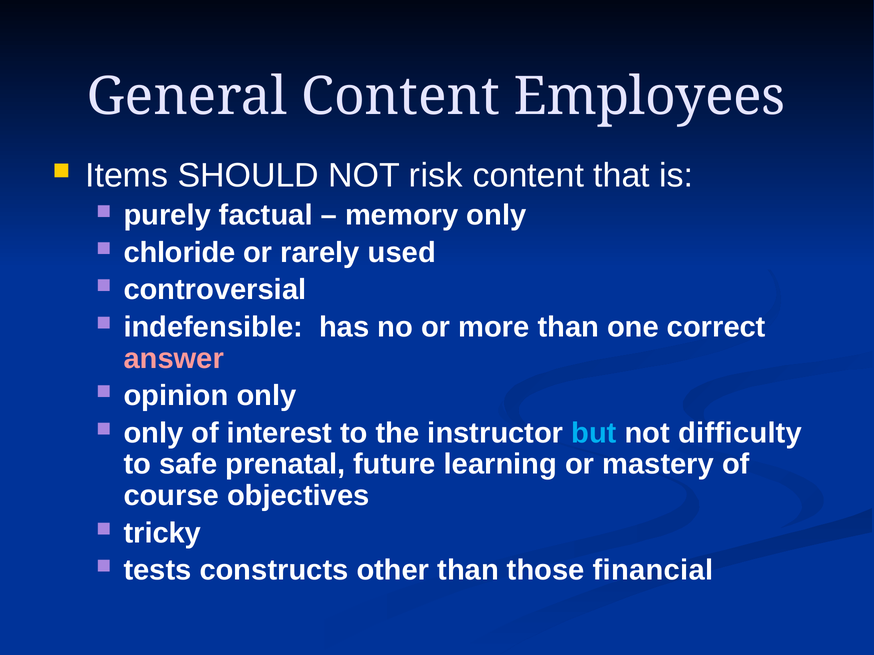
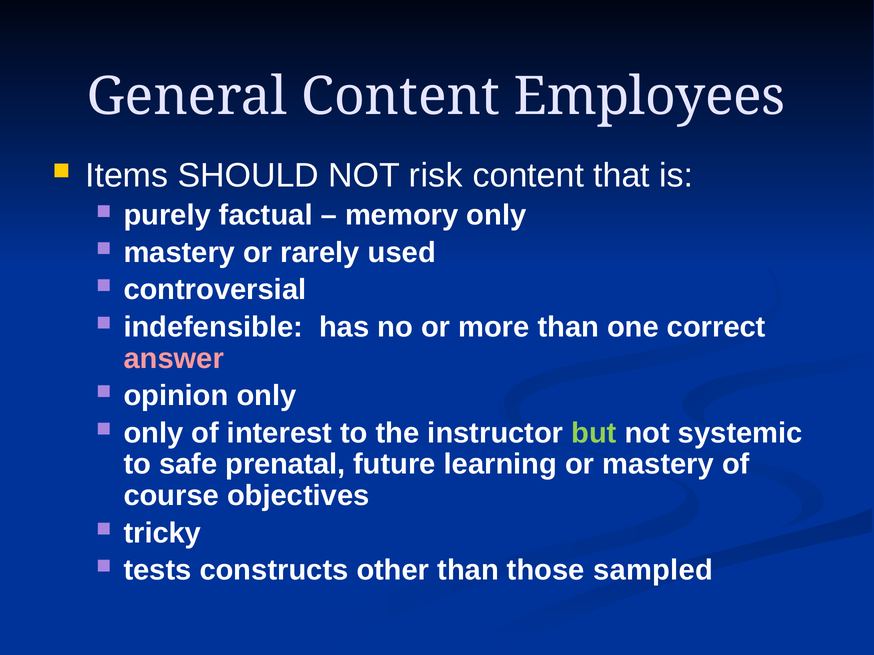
chloride: chloride -> mastery (179, 253)
but colour: light blue -> light green (594, 433)
difficulty: difficulty -> systemic (740, 433)
financial: financial -> sampled (653, 571)
